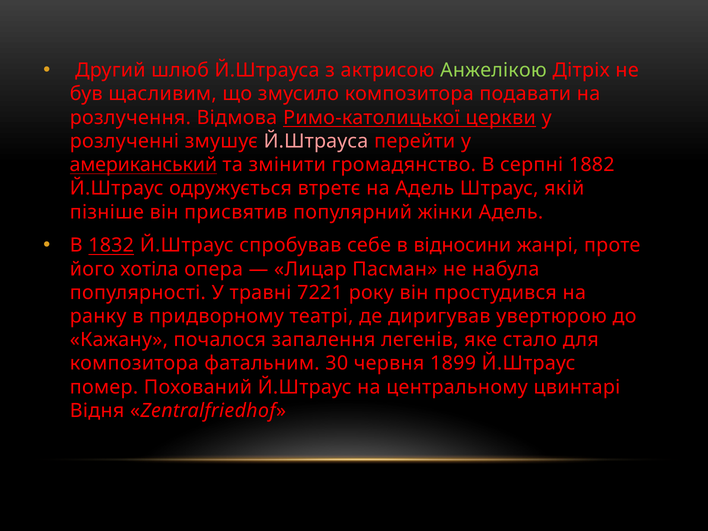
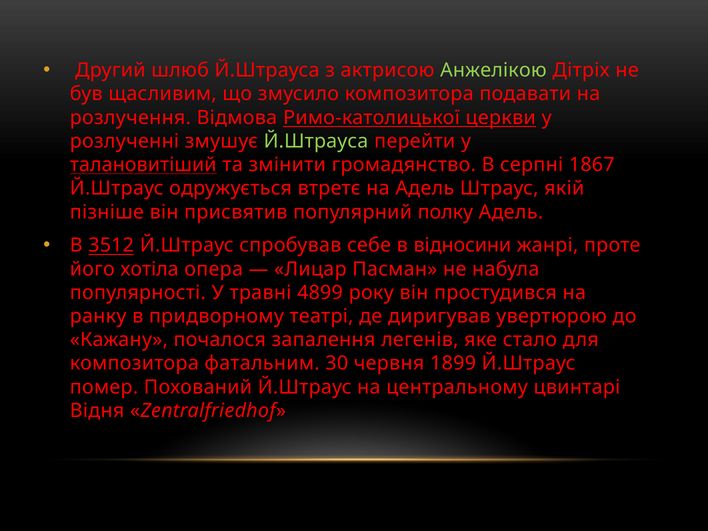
Й.Штрауса colour: pink -> light green (316, 141)
американський: американський -> талановитіший (143, 165)
1882: 1882 -> 1867 (592, 165)
жінки: жінки -> полку (445, 212)
1832: 1832 -> 3512 (111, 245)
7221: 7221 -> 4899 (320, 293)
